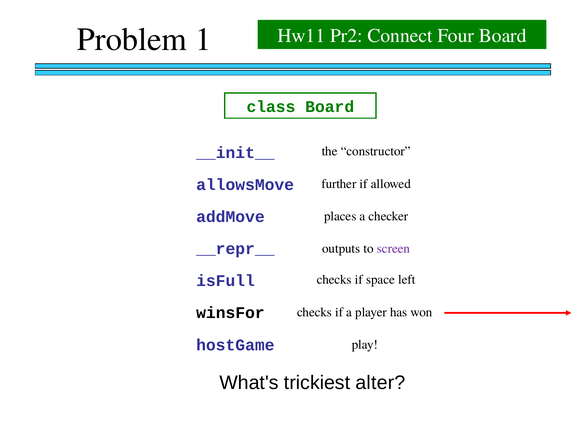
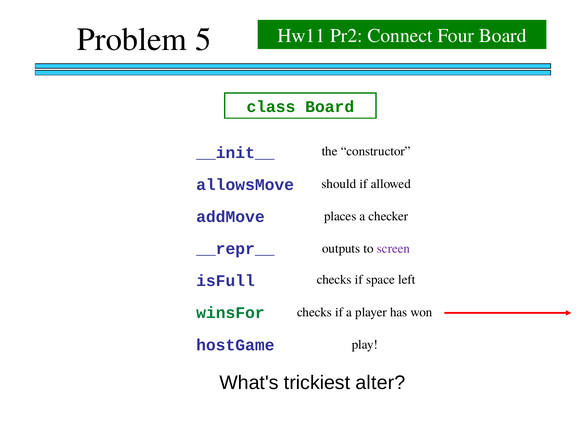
1: 1 -> 5 (203, 39)
further: further -> should (339, 184)
winsFor colour: black -> green (230, 312)
